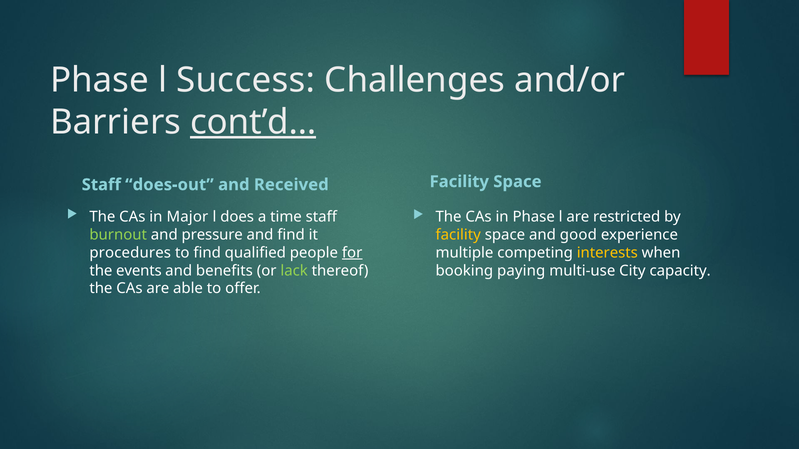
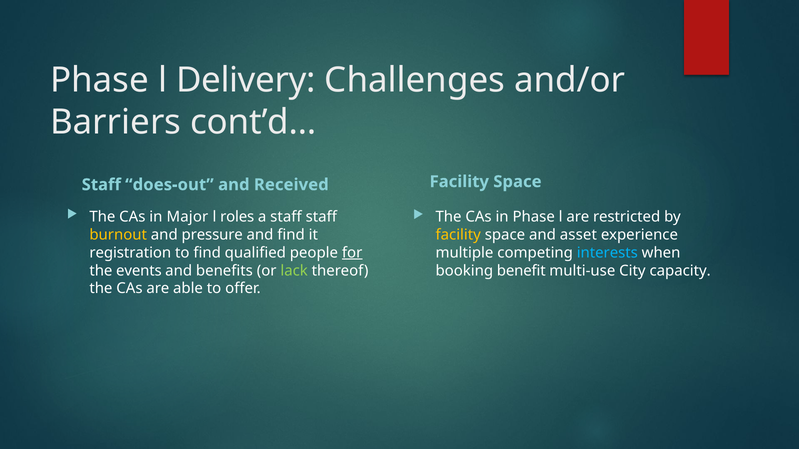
Success: Success -> Delivery (246, 80)
cont’d… underline: present -> none (253, 122)
does: does -> roles (237, 217)
a time: time -> staff (286, 217)
burnout colour: light green -> yellow (118, 235)
good: good -> asset (578, 235)
procedures: procedures -> registration (130, 253)
interests colour: yellow -> light blue (607, 253)
paying: paying -> benefit (521, 271)
